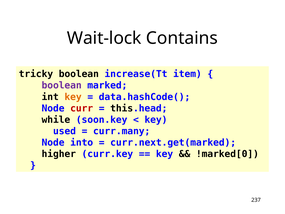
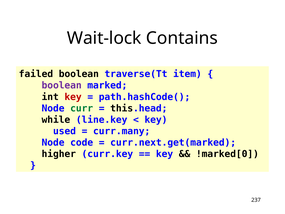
tricky: tricky -> failed (36, 74)
increase(Tt: increase(Tt -> traverse(Tt (136, 74)
key colour: orange -> red (73, 97)
data.hashCode(: data.hashCode( -> path.hashCode( (145, 97)
curr colour: red -> green (82, 108)
soon.key: soon.key -> line.key (102, 120)
into: into -> code (82, 142)
